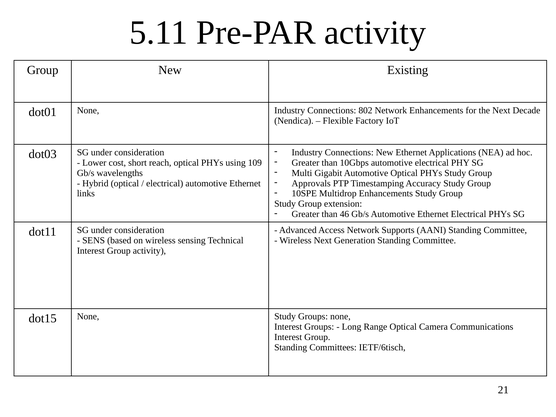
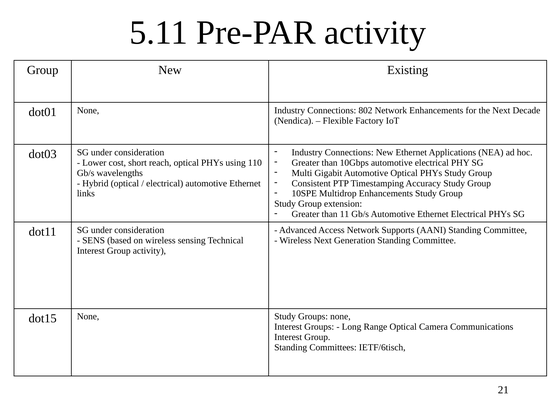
109: 109 -> 110 (255, 163)
Approvals: Approvals -> Consistent (311, 183)
46: 46 -> 11 (344, 214)
